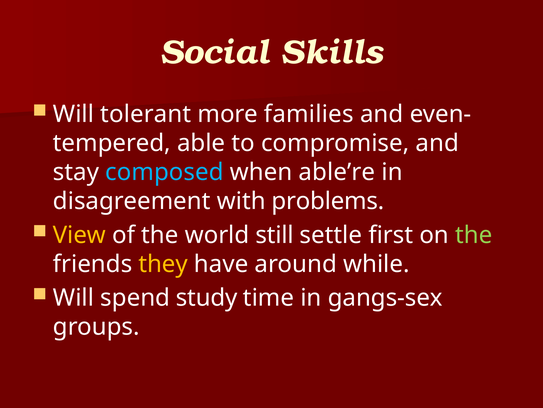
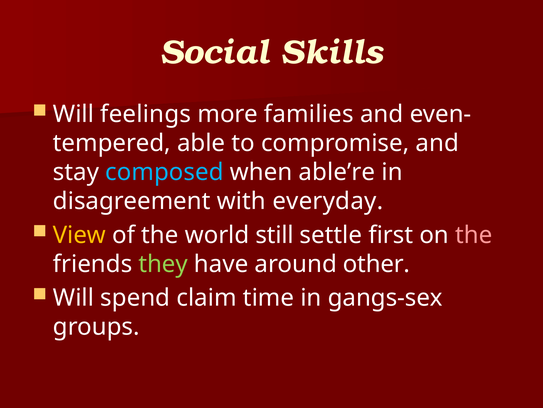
tolerant: tolerant -> feelings (146, 114)
problems: problems -> everyday (328, 201)
the colour: light green -> pink (474, 235)
they colour: yellow -> light green (163, 264)
while: while -> other (376, 264)
study: study -> claim (207, 297)
